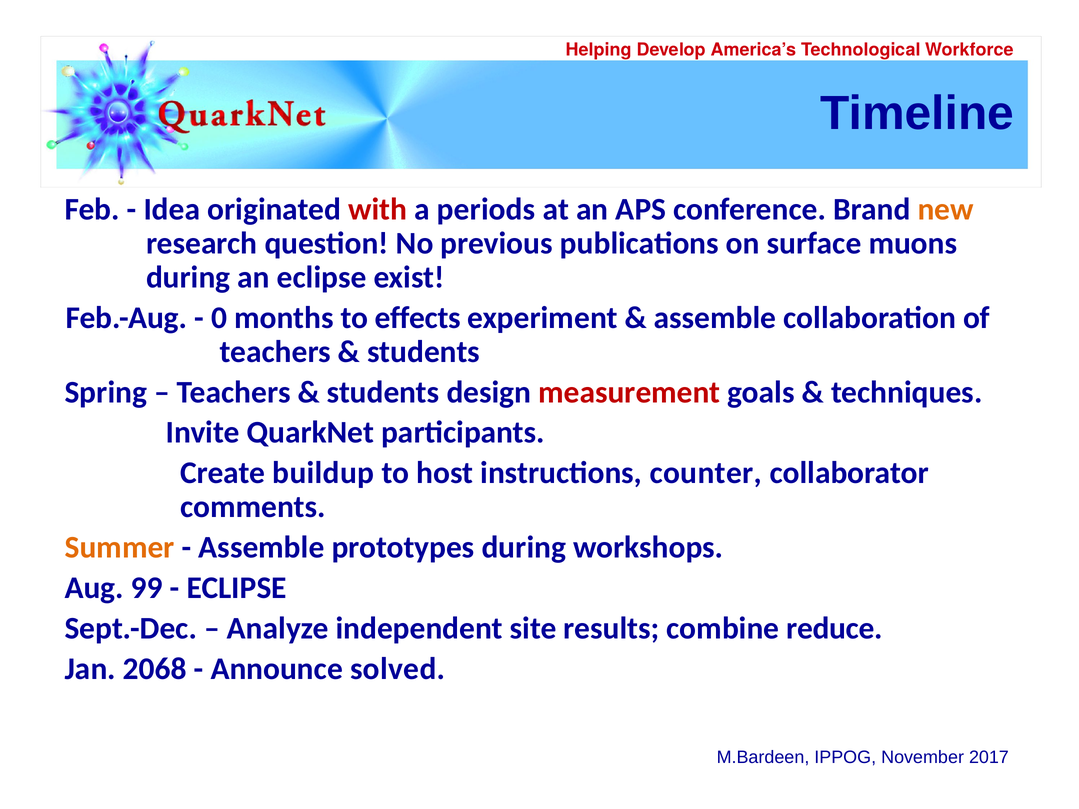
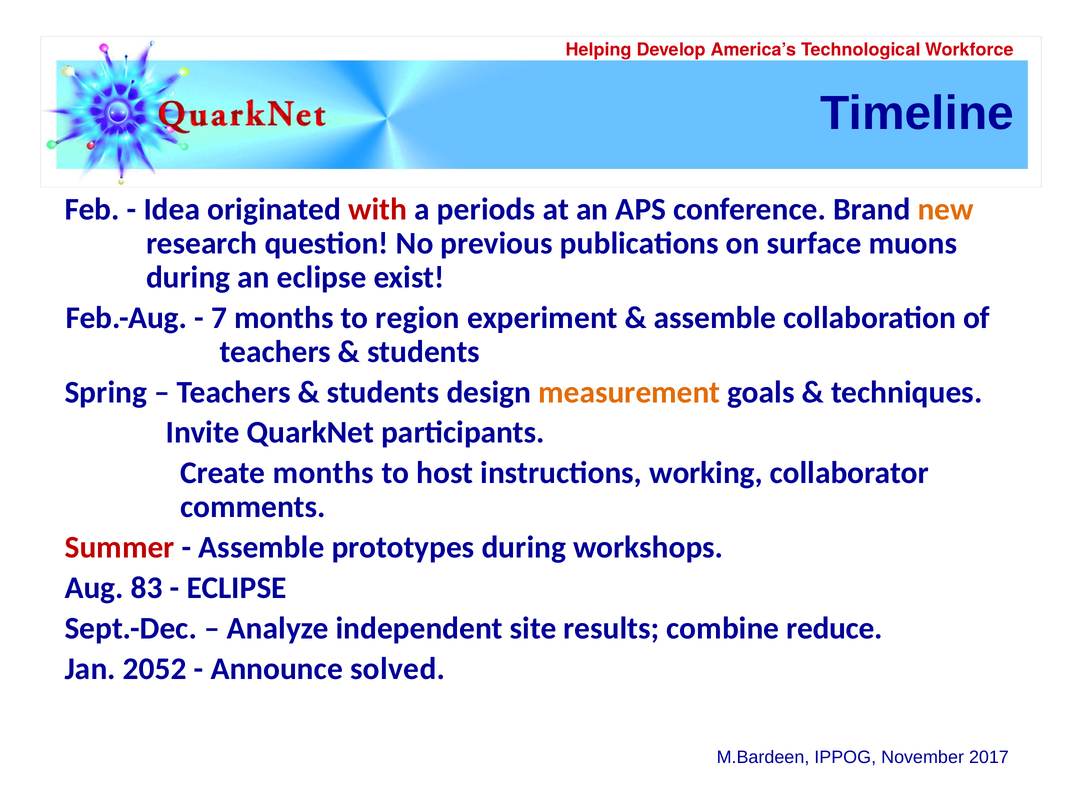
0: 0 -> 7 (219, 318)
effects: effects -> region (418, 318)
measurement colour: red -> orange (629, 392)
Create buildup: buildup -> months (323, 473)
counter: counter -> working (706, 473)
Summer colour: orange -> red (120, 548)
99: 99 -> 83 (147, 588)
2068: 2068 -> 2052 (155, 669)
